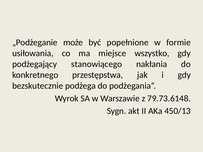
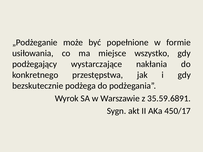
stanowiącego: stanowiącego -> wystarczające (97, 64)
79.73.6148: 79.73.6148 -> 35.59.6891 (169, 99)
450/13: 450/13 -> 450/17 (178, 111)
